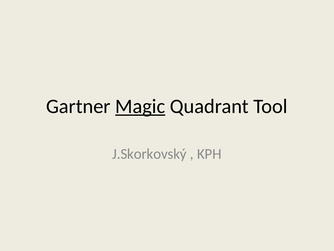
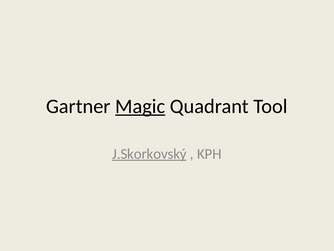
J.Skorkovský underline: none -> present (149, 154)
